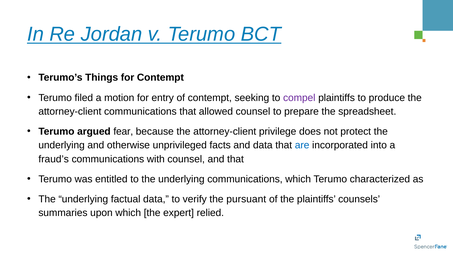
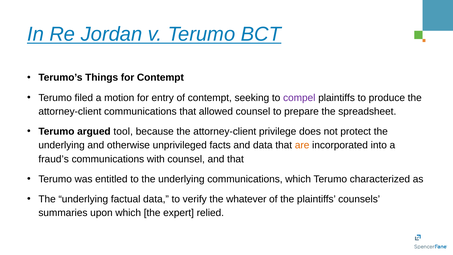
fear: fear -> tool (123, 131)
are colour: blue -> orange (302, 145)
pursuant: pursuant -> whatever (246, 199)
